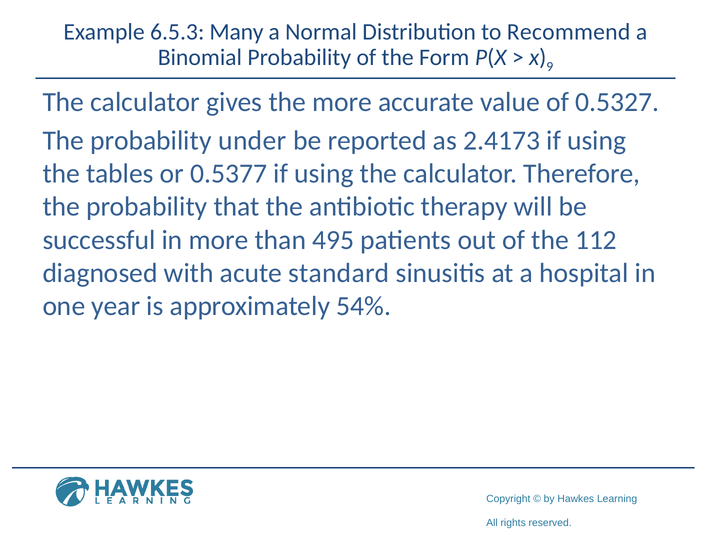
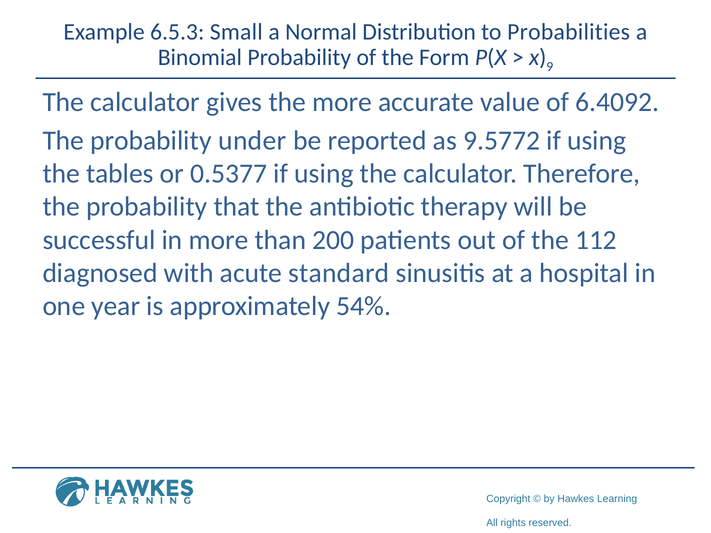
Many: Many -> Small (236, 32)
Recommend: Recommend -> Probabilities (569, 32)
0.5327: 0.5327 -> 6.4092 (617, 102)
2.4173: 2.4173 -> 9.5772 (502, 141)
495: 495 -> 200 (333, 240)
